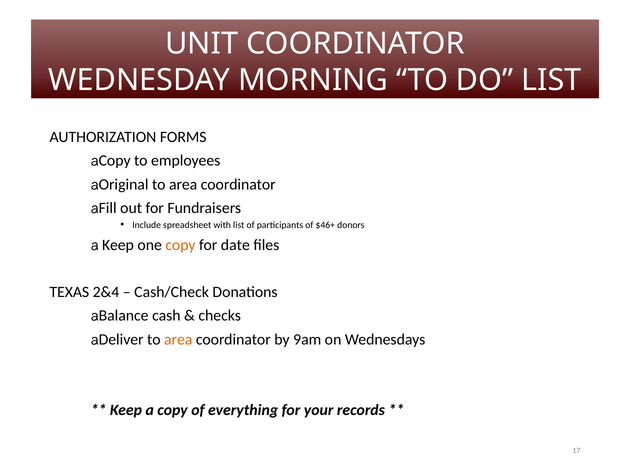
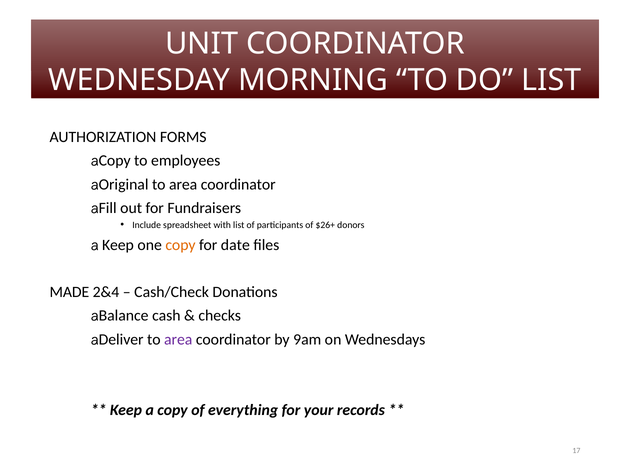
$46+: $46+ -> $26+ (325, 225)
TEXAS: TEXAS -> MADE (69, 293)
area colour: orange -> purple (178, 340)
